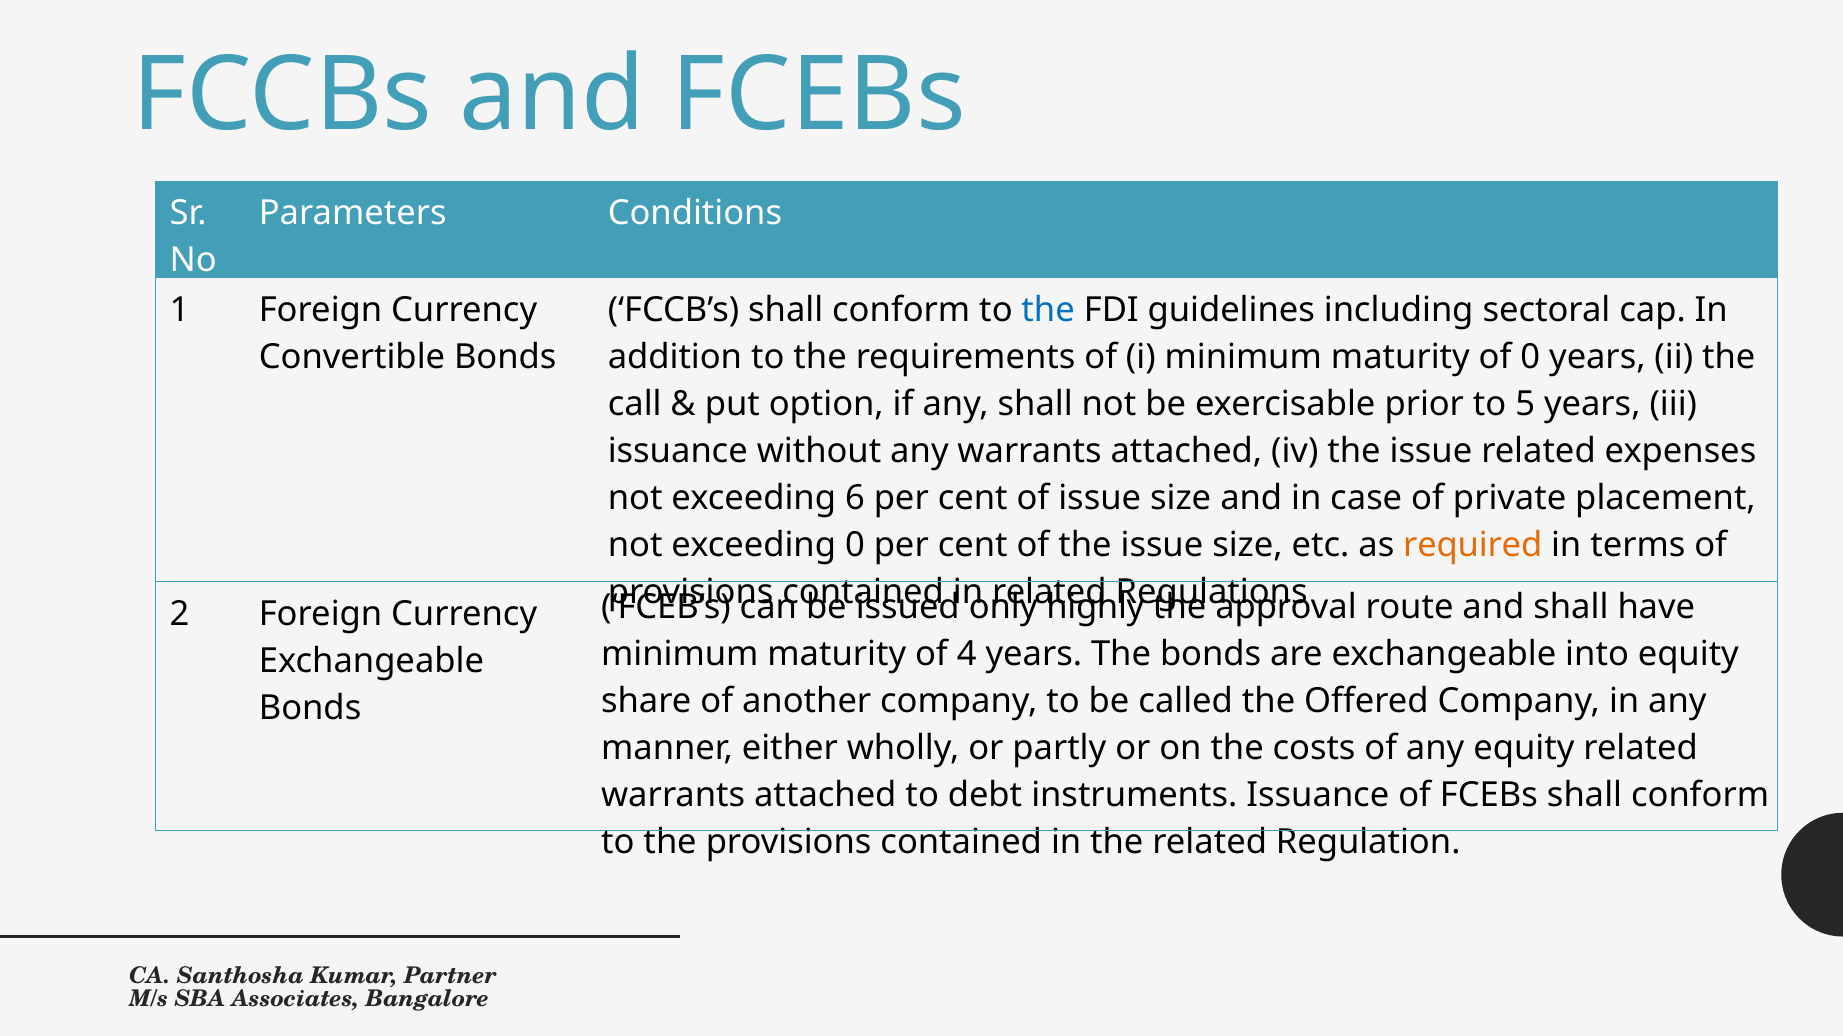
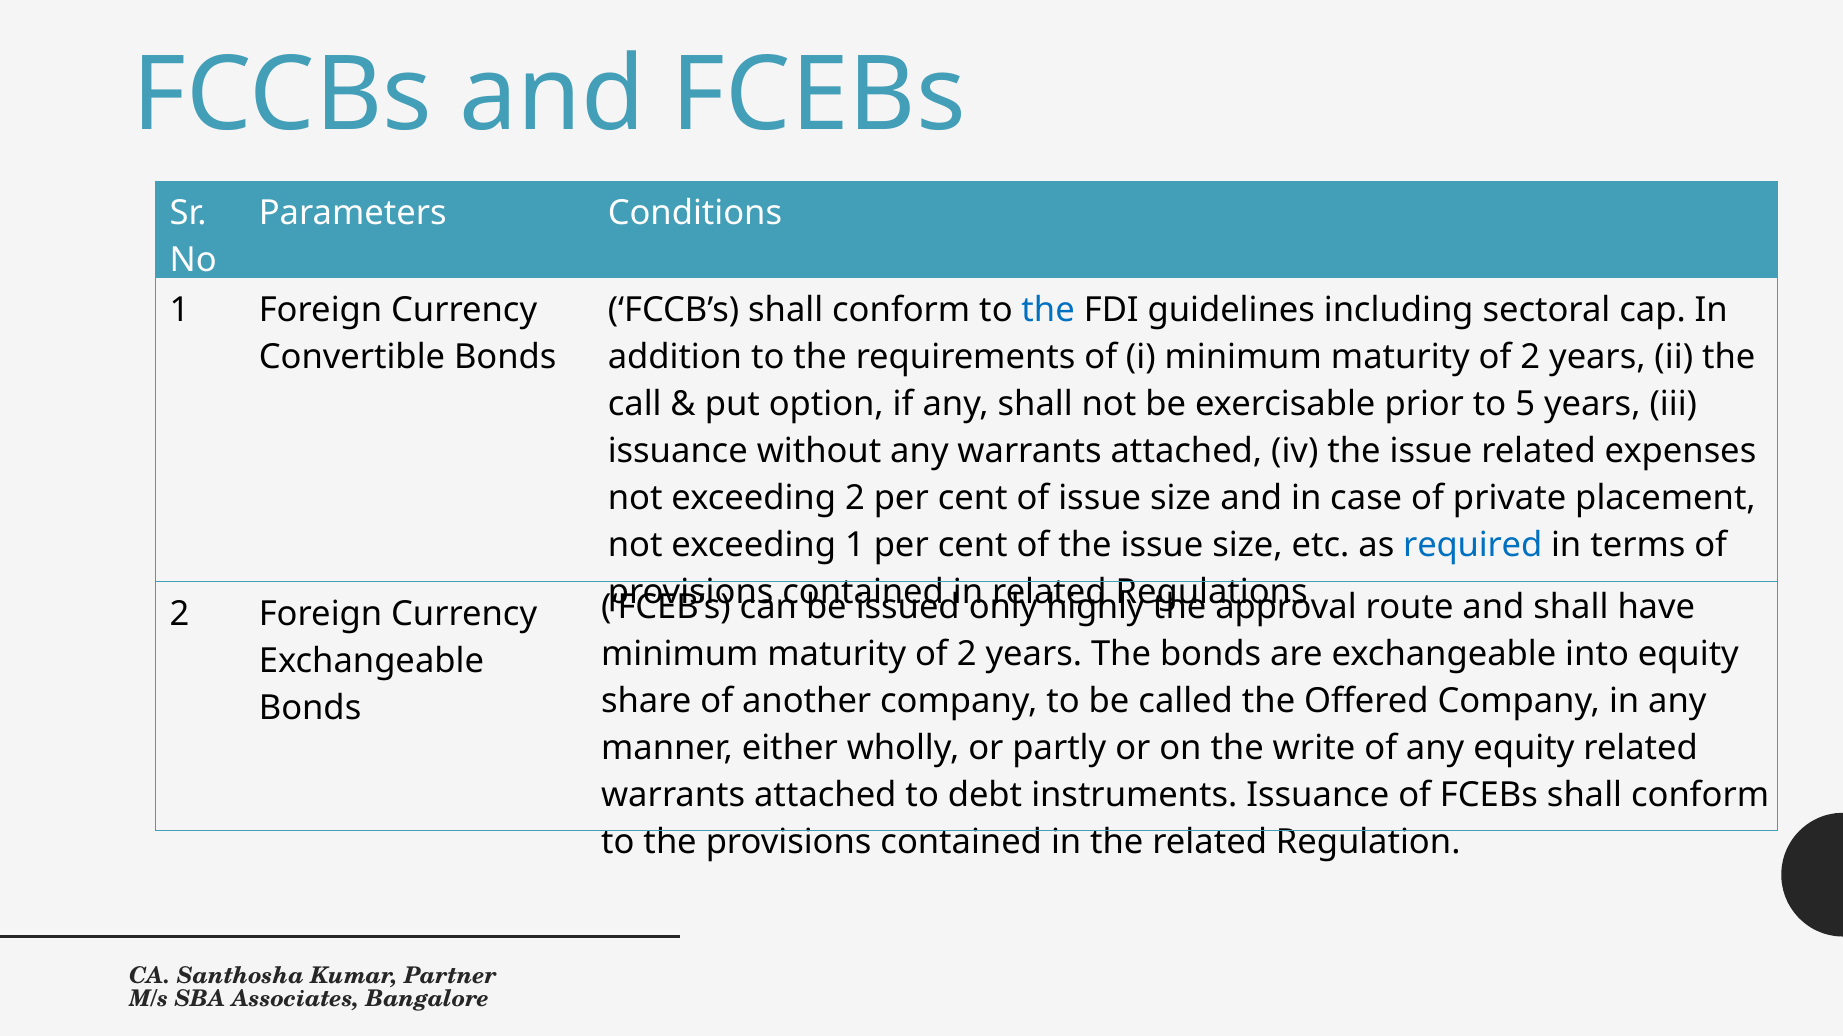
0: 0 -> 2 (1530, 357)
exceeding 6: 6 -> 2 (855, 498)
exceeding 0: 0 -> 1 (855, 545)
required colour: orange -> blue (1473, 545)
4: 4 -> 2 (967, 655)
costs: costs -> write (1314, 749)
